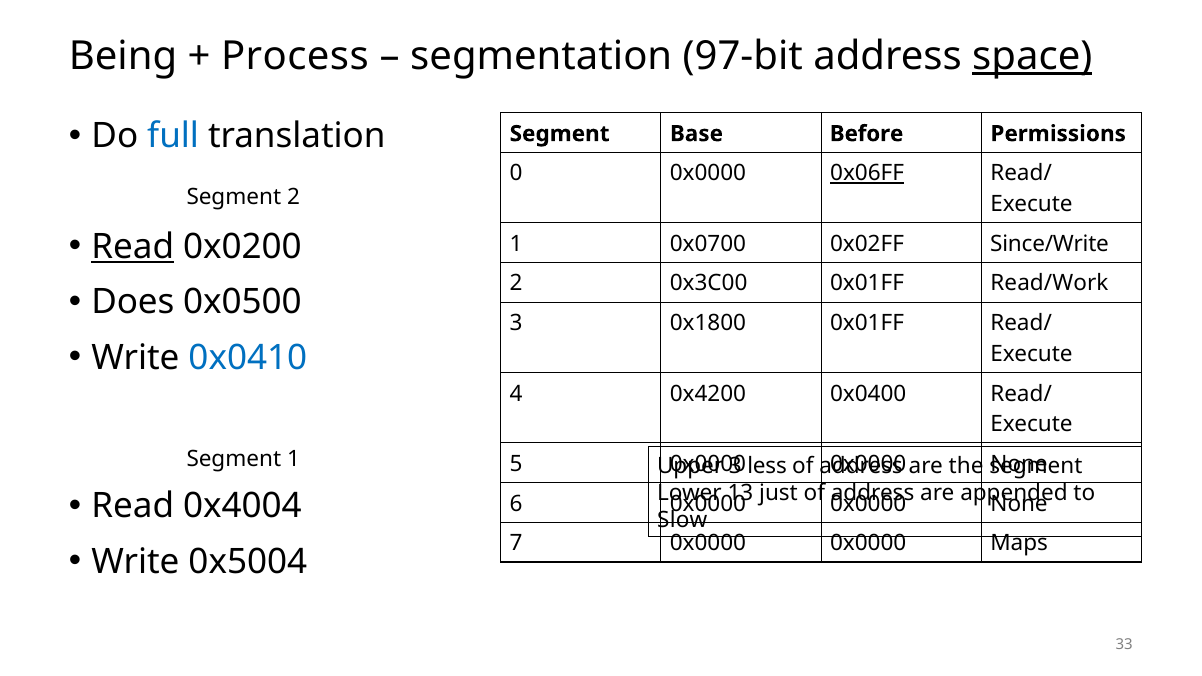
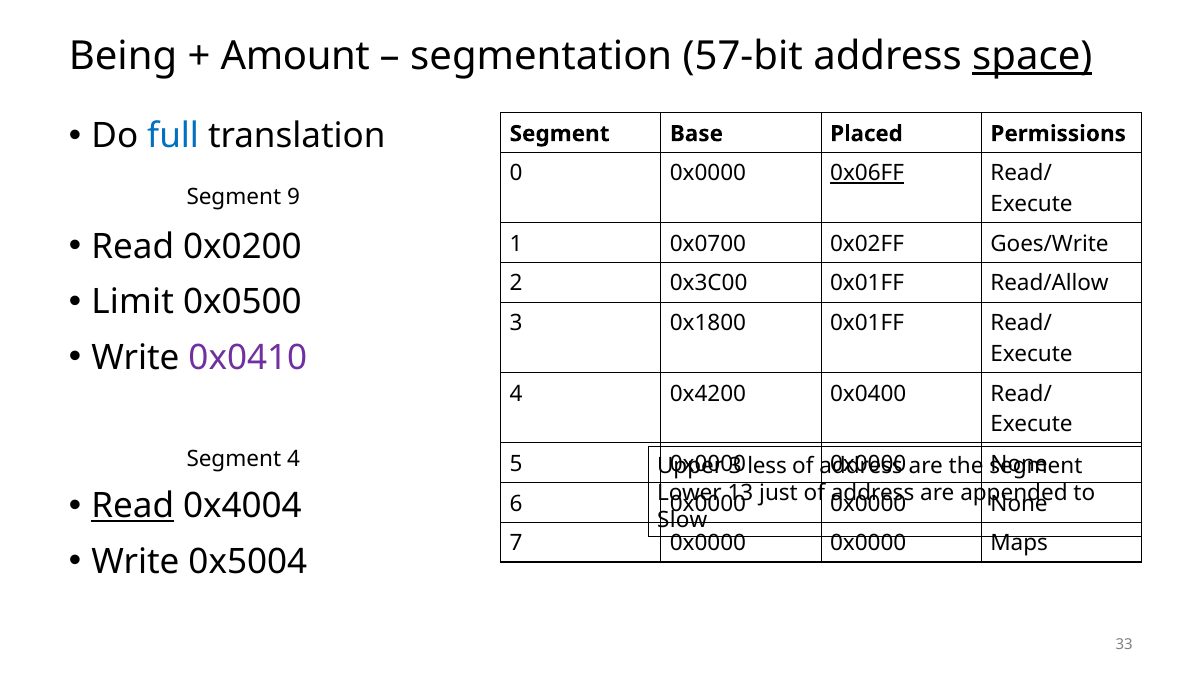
Process: Process -> Amount (295, 56)
97-bit: 97-bit -> 57-bit (743, 56)
Before: Before -> Placed (867, 134)
Segment 2: 2 -> 9 (293, 197)
Read underline: present -> none (133, 247)
Since/Write: Since/Write -> Goes/Write (1050, 244)
Read/Work: Read/Work -> Read/Allow (1050, 284)
Does: Does -> Limit (133, 302)
0x0410 colour: blue -> purple (248, 358)
Segment 1: 1 -> 4 (293, 459)
Read underline: none -> present (133, 506)
